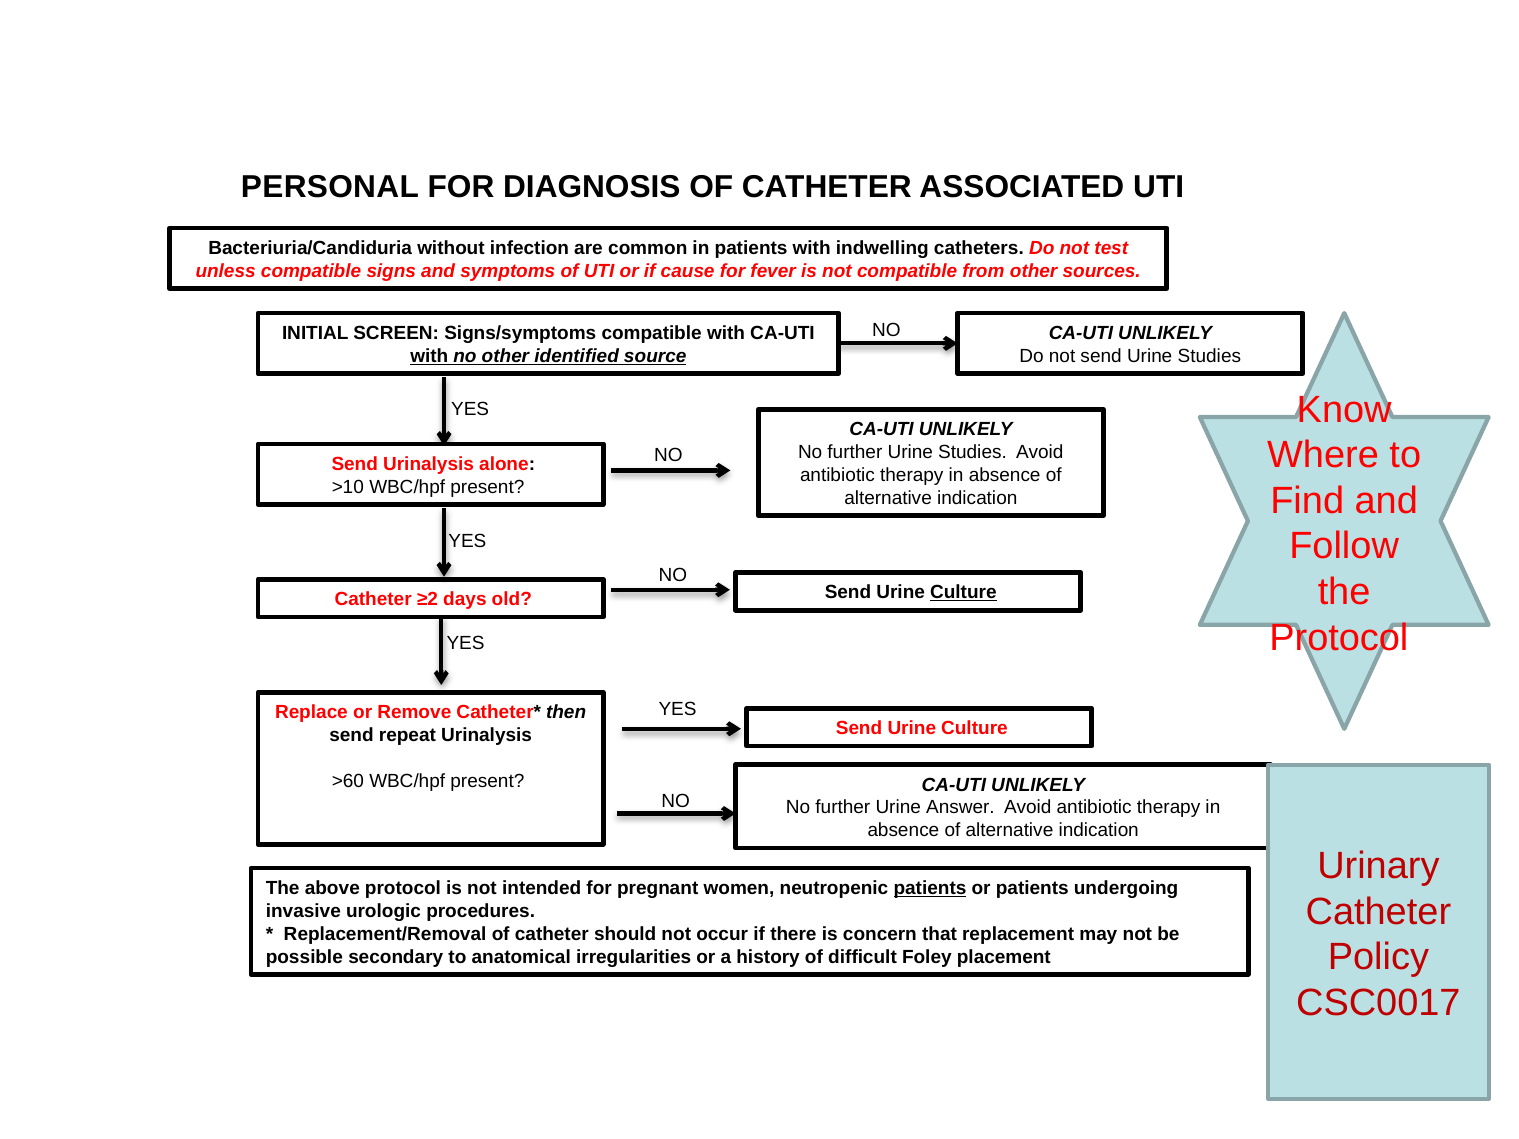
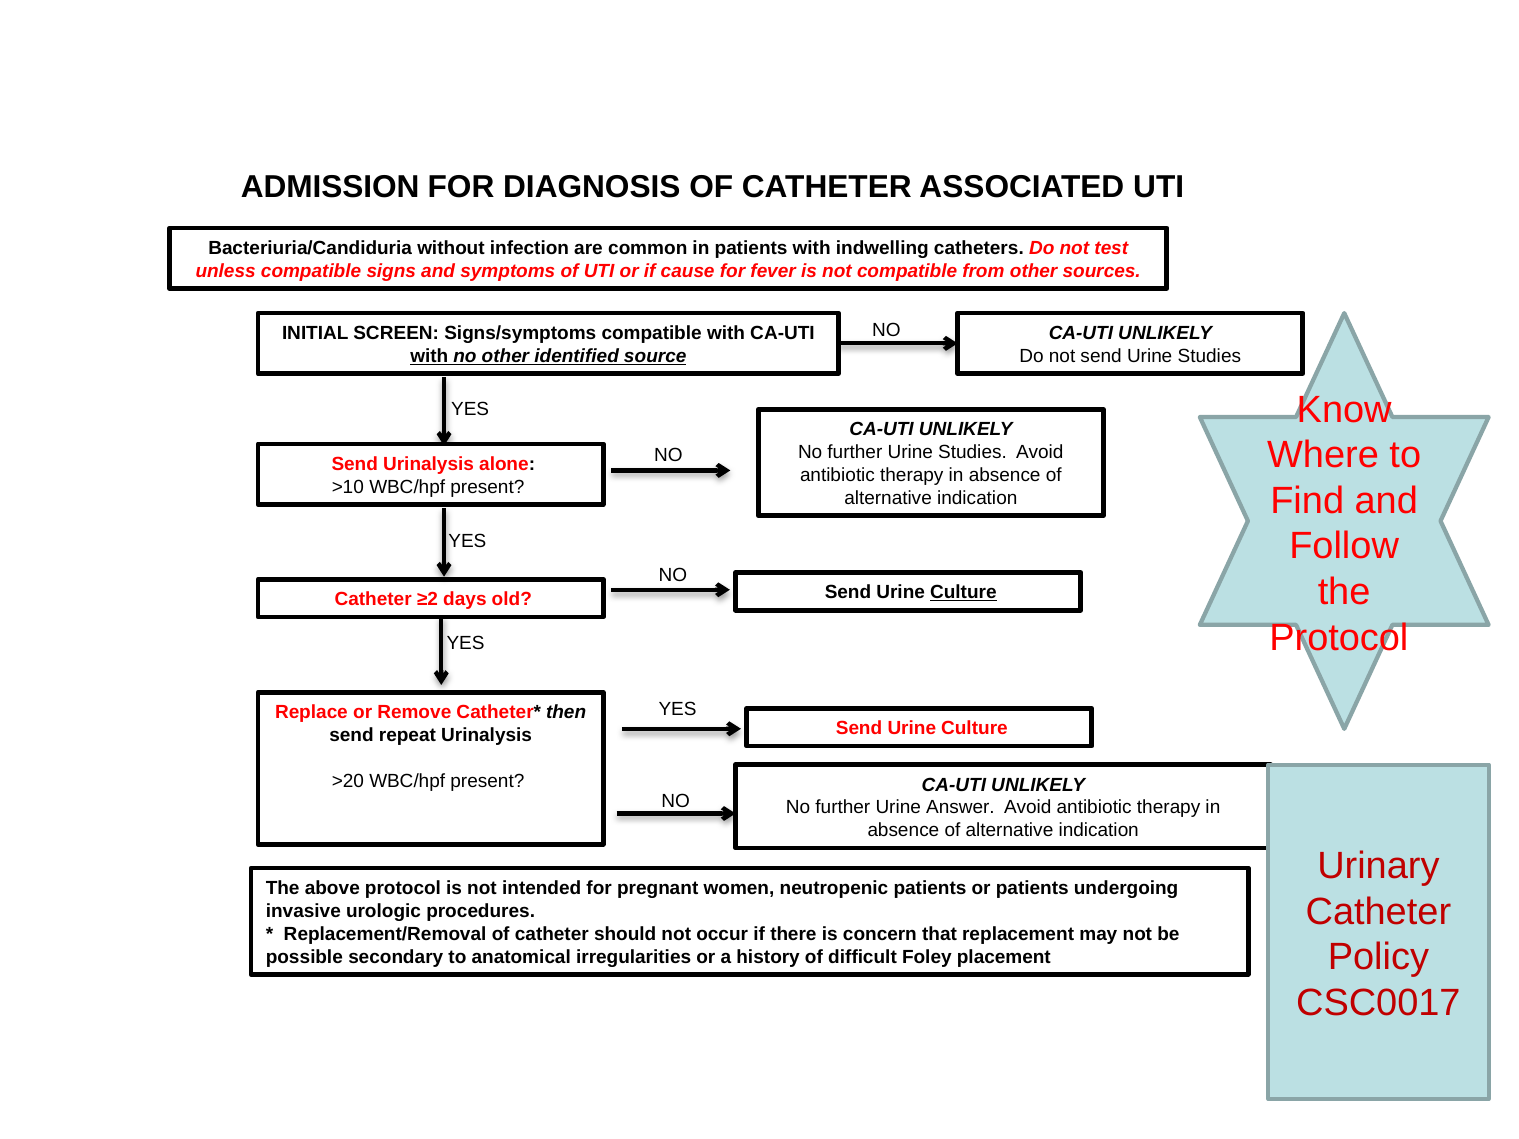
PERSONAL: PERSONAL -> ADMISSION (330, 187)
>60: >60 -> >20 (348, 781)
patients underline: present -> none (930, 888)
